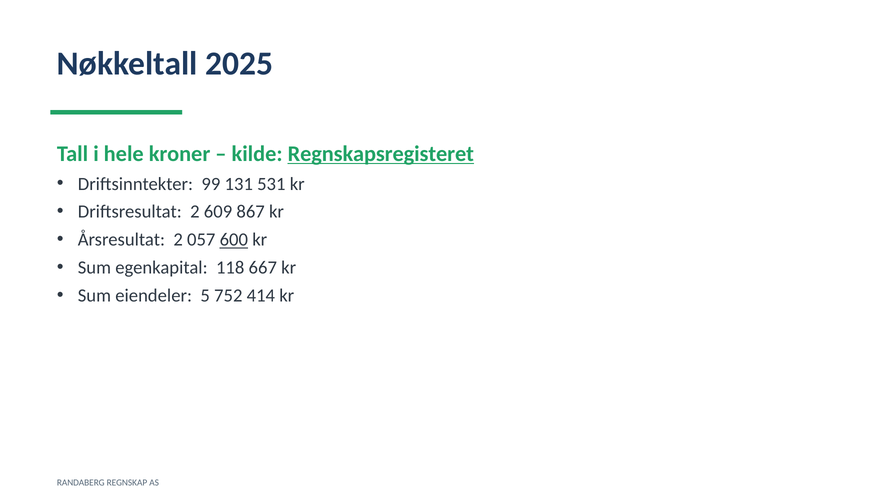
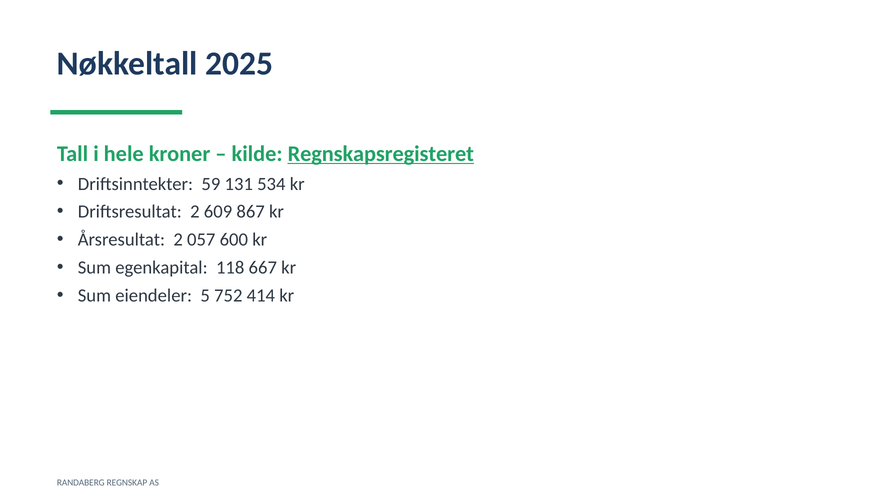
99: 99 -> 59 (211, 184)
531: 531 -> 534 (271, 184)
600 underline: present -> none (234, 240)
